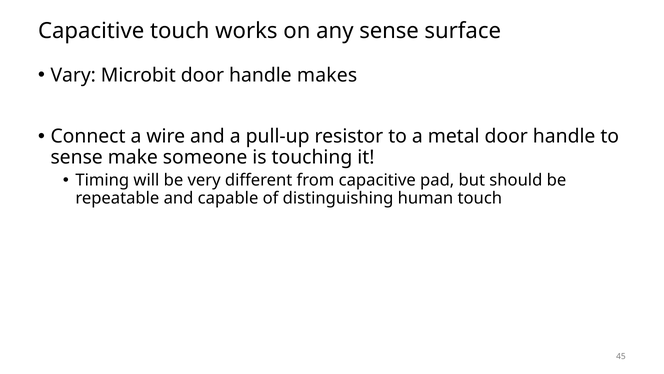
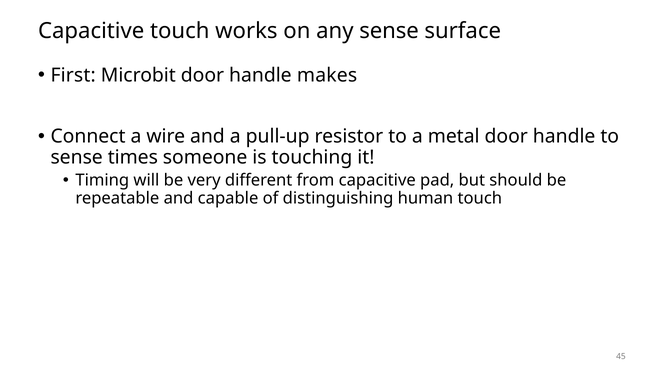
Vary: Vary -> First (73, 75)
make: make -> times (133, 157)
